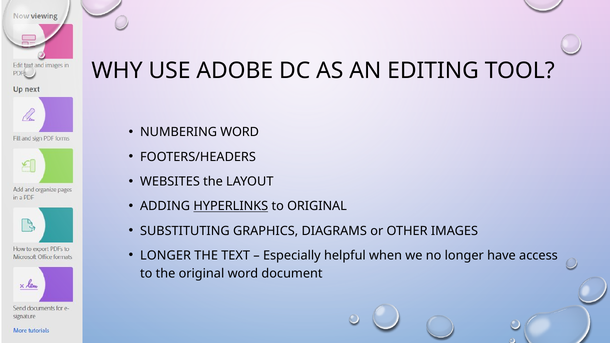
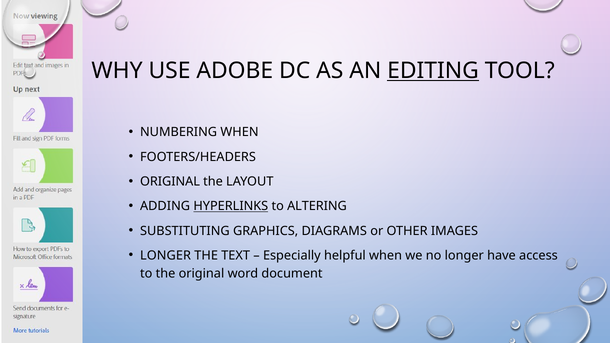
EDITING underline: none -> present (433, 71)
NUMBERING WORD: WORD -> WHEN (240, 132)
WEBSITES: WEBSITES -> ORIGINAL (170, 182)
to ORIGINAL: ORIGINAL -> ALTERING (317, 206)
